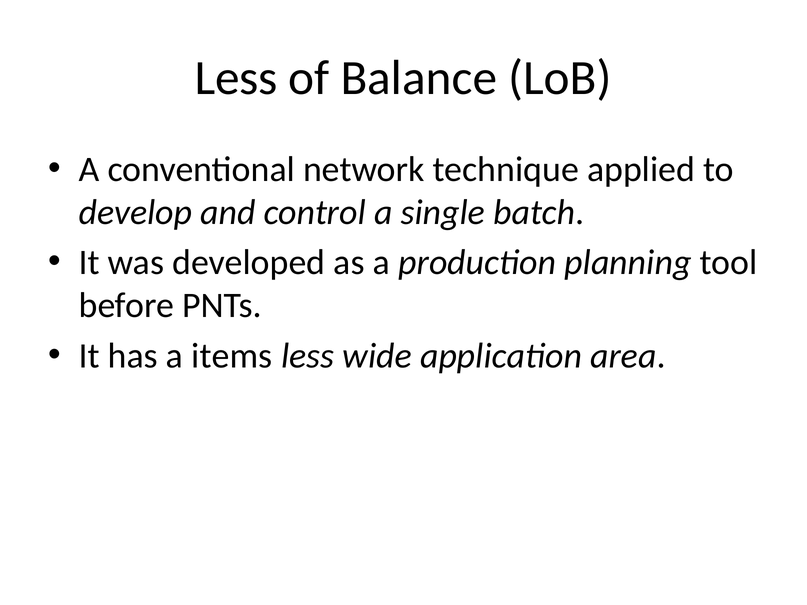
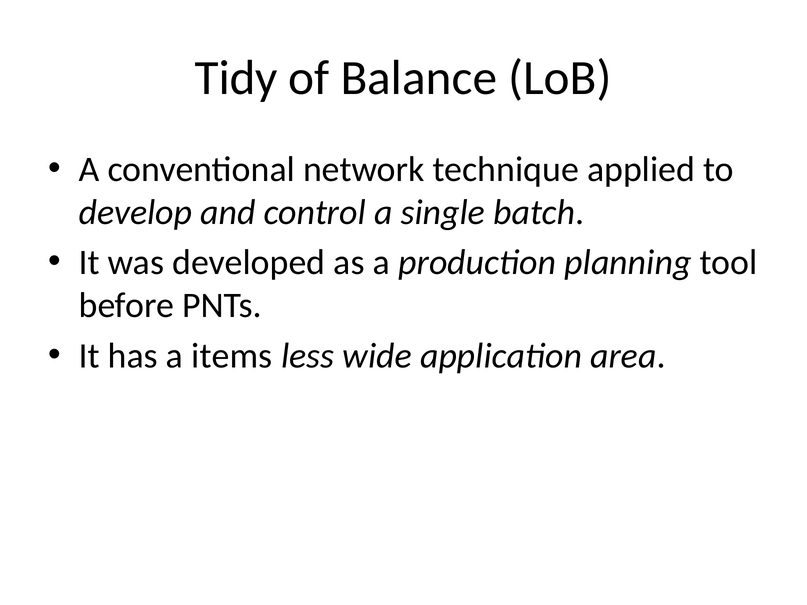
Less: Less -> Tidy (236, 78)
